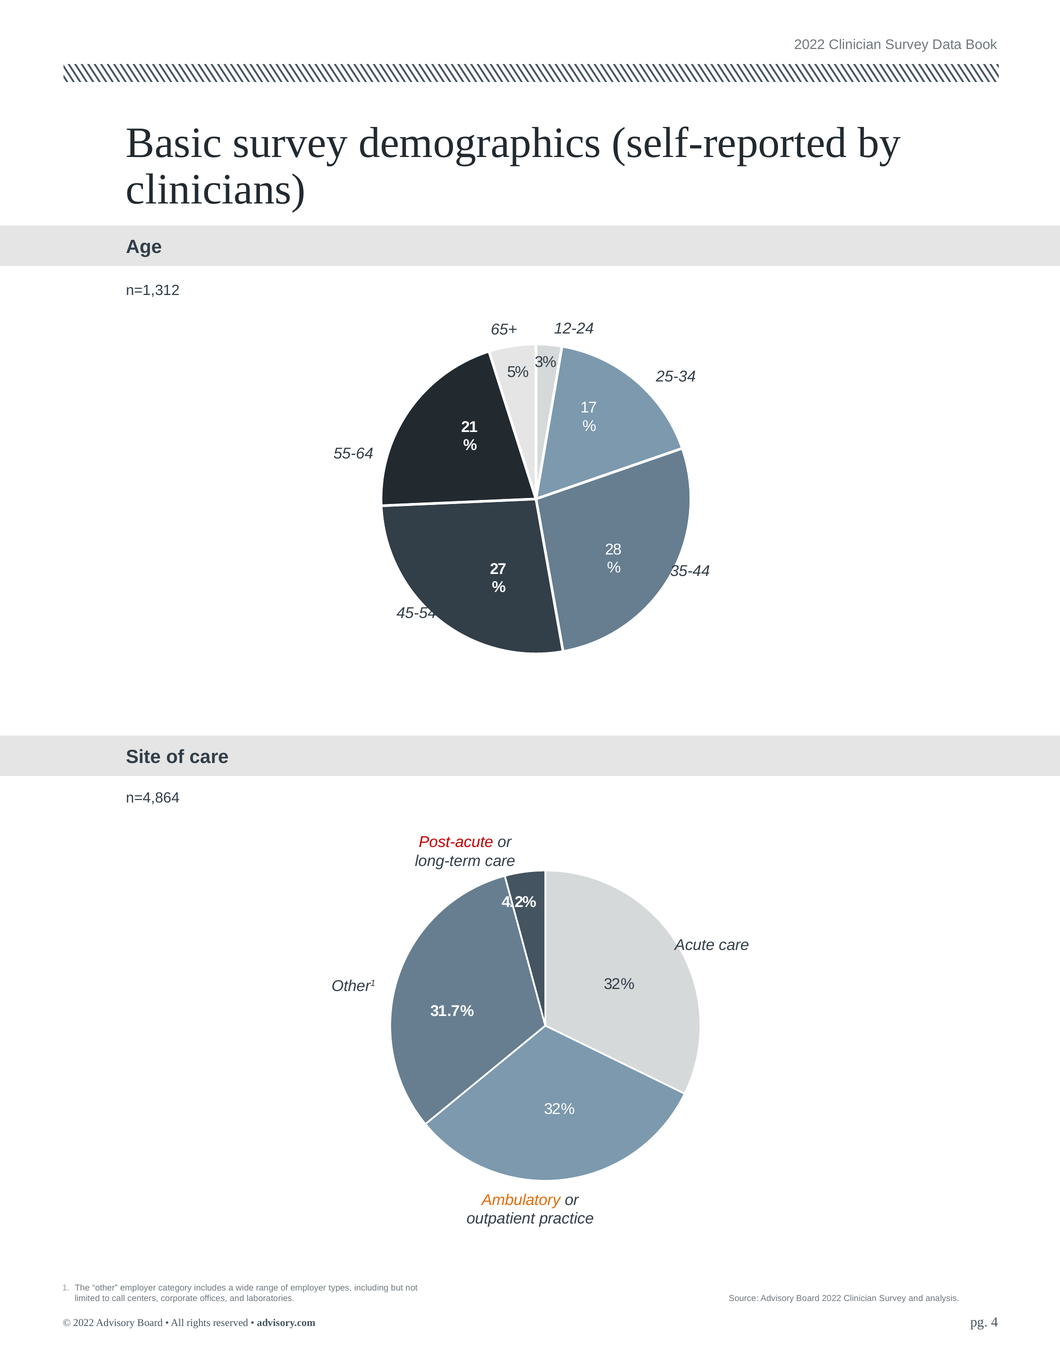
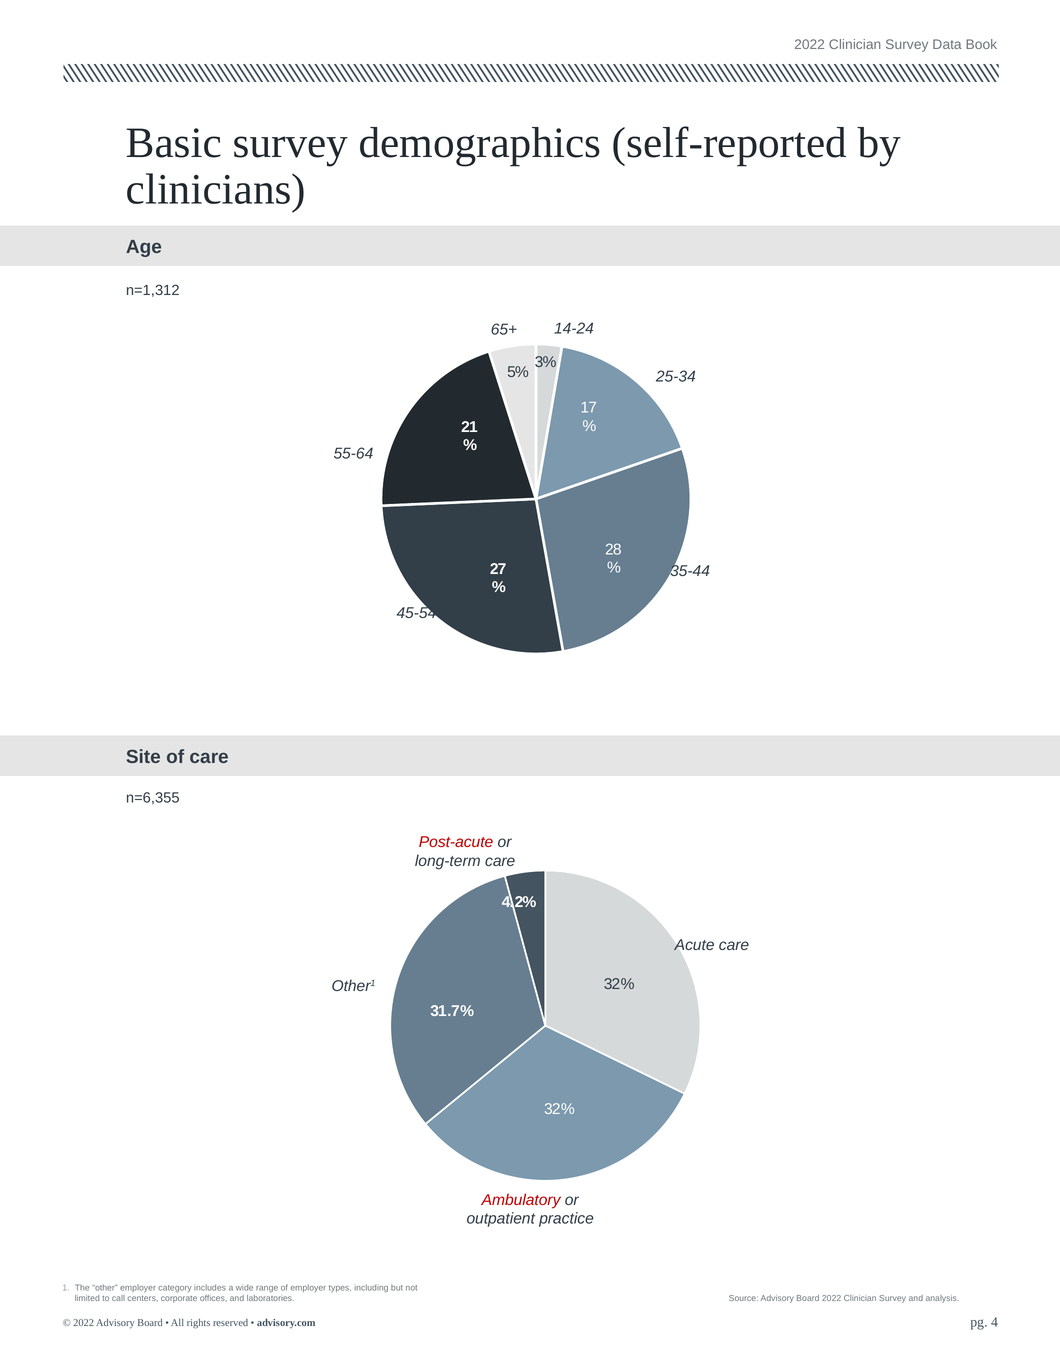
12-24: 12-24 -> 14-24 (574, 329)
n=4,864: n=4,864 -> n=6,355 (153, 798)
Ambulatory colour: orange -> red (521, 1200)
